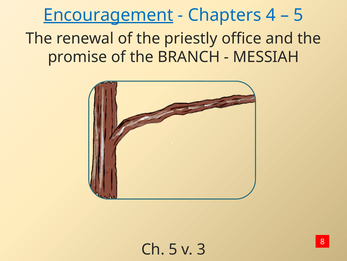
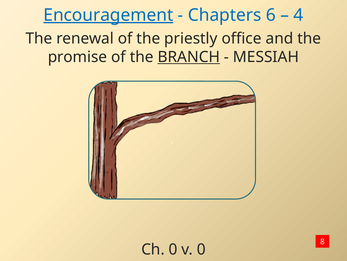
4: 4 -> 6 (271, 15)
5: 5 -> 4 (298, 15)
BRANCH underline: none -> present (189, 57)
Ch 5: 5 -> 0 (173, 249)
v 3: 3 -> 0 (201, 249)
